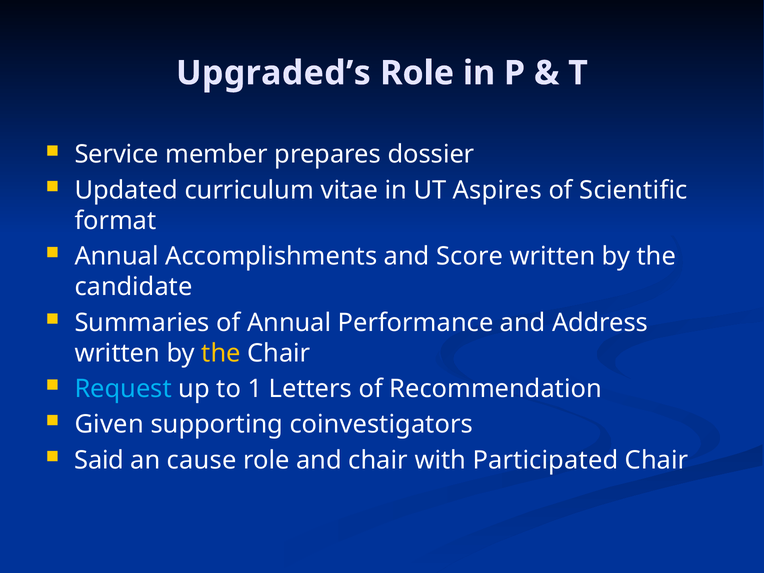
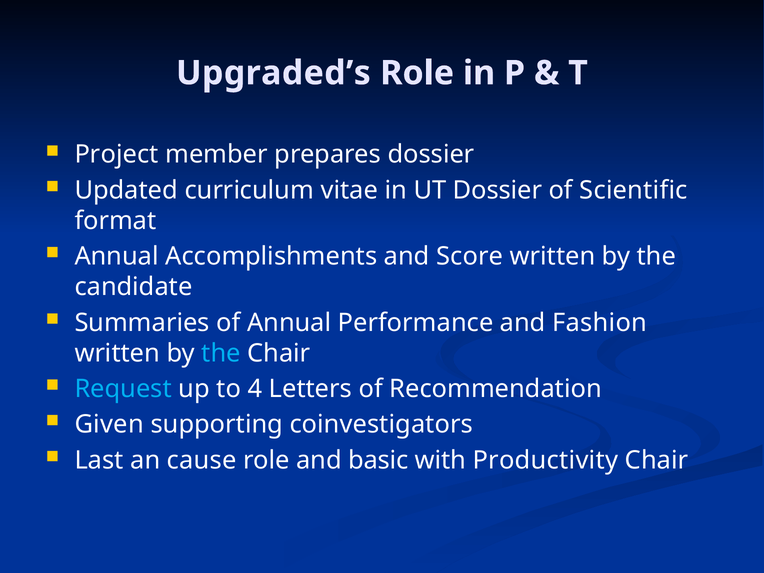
Service: Service -> Project (117, 155)
UT Aspires: Aspires -> Dossier (497, 190)
Address: Address -> Fashion (600, 323)
the colour: yellow -> light blue (221, 353)
1: 1 -> 4 (255, 389)
Said: Said -> Last (99, 460)
and chair: chair -> basic (378, 460)
Participated: Participated -> Productivity (545, 460)
